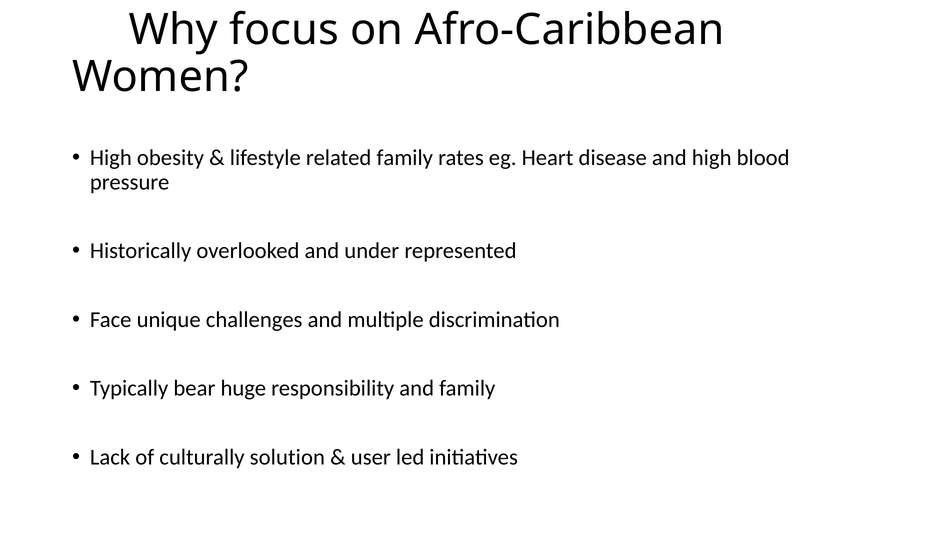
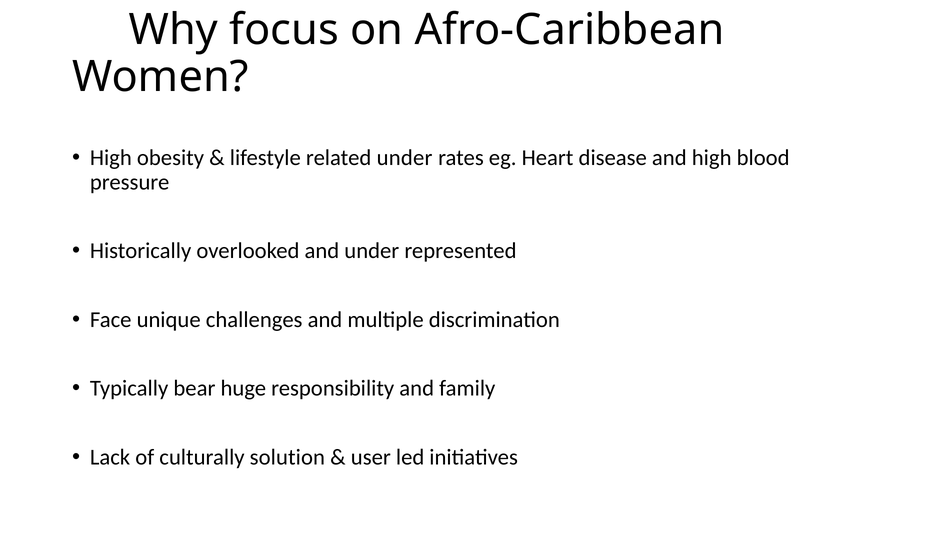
related family: family -> under (405, 157)
